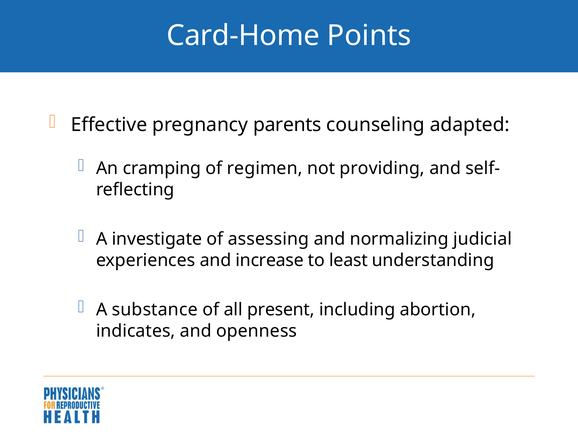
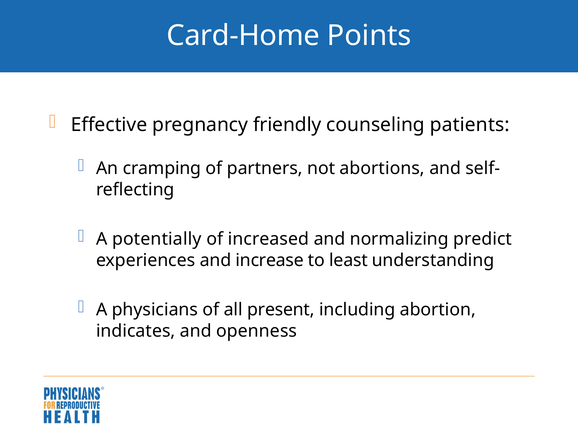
parents: parents -> friendly (287, 125)
adapted: adapted -> patients (470, 125)
regimen: regimen -> partners (265, 168)
providing: providing -> abortions (382, 168)
investigate: investigate -> potentially (157, 239)
assessing: assessing -> increased (268, 239)
judicial: judicial -> predict (483, 239)
substance: substance -> physicians (155, 309)
